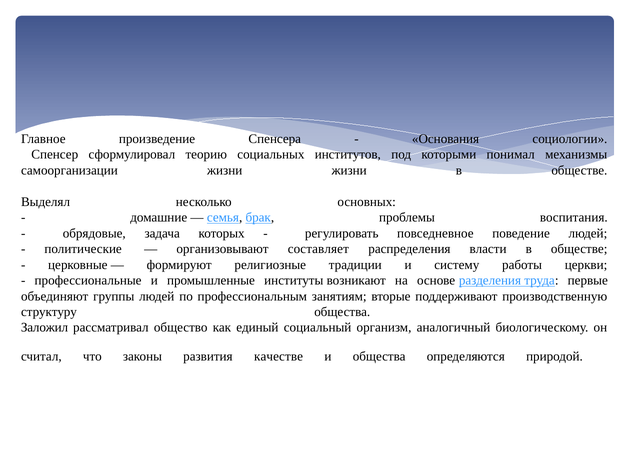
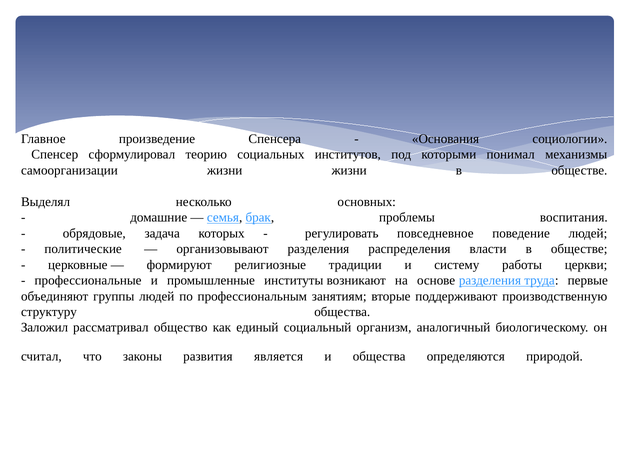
организовывают составляет: составляет -> разделения (318, 249)
качестве: качестве -> является (279, 356)
